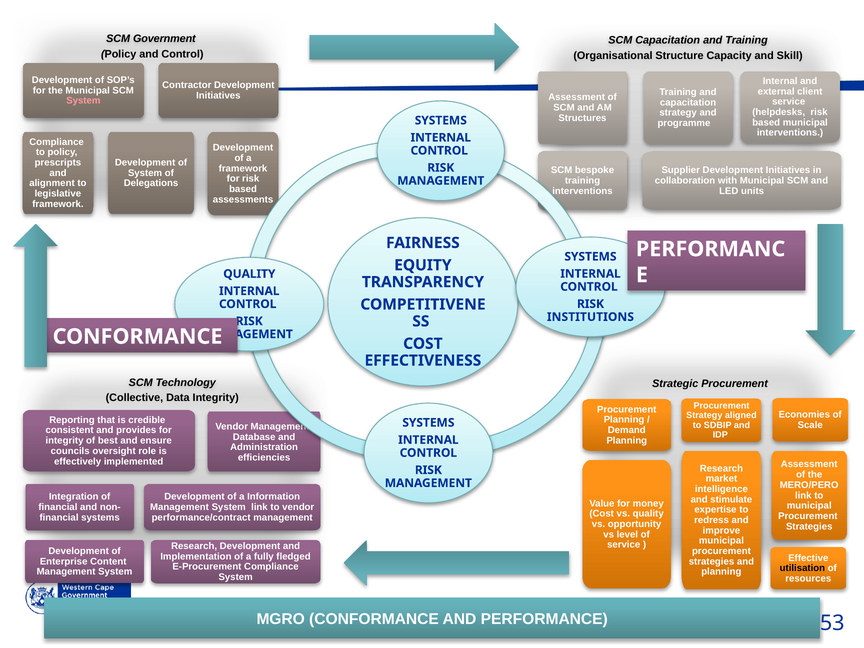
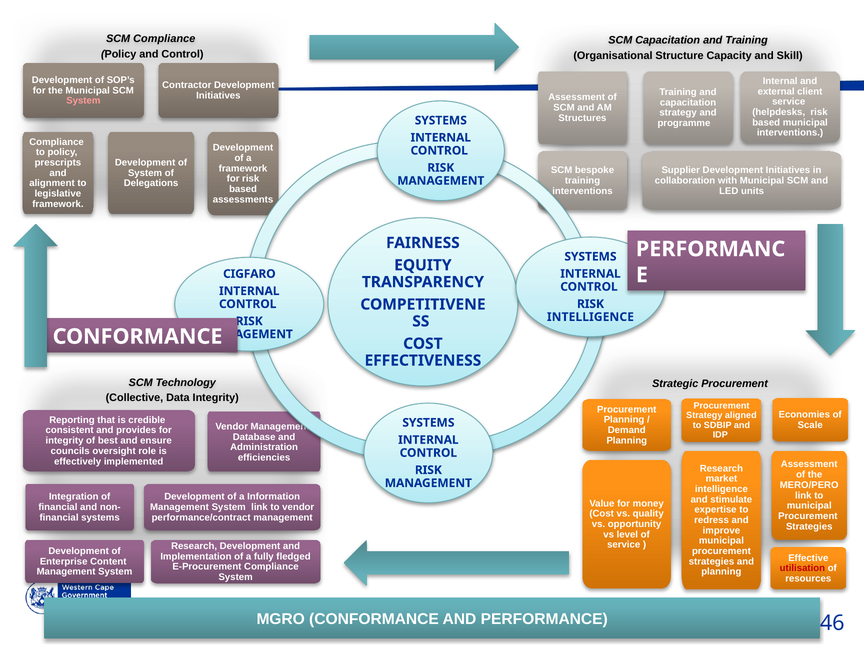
SCM Government: Government -> Compliance (164, 39)
QUALITY: QUALITY -> CIGFARO (249, 274)
INSTITUTIONS: INSTITUTIONS -> INTELLIGENCE (590, 317)
utilisation colour: black -> red (802, 568)
53: 53 -> 46 (832, 623)
